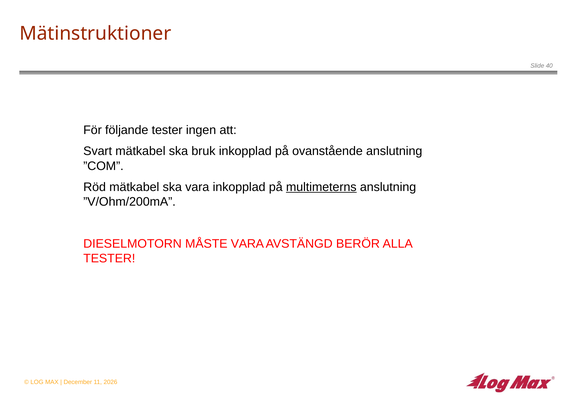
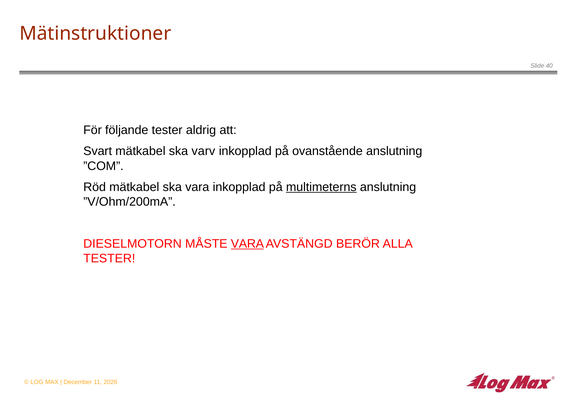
ingen: ingen -> aldrig (201, 130)
bruk: bruk -> varv (203, 151)
VARA underline: none -> present (247, 244)
